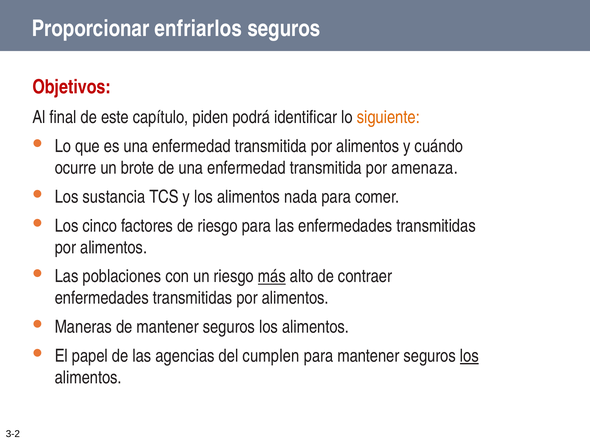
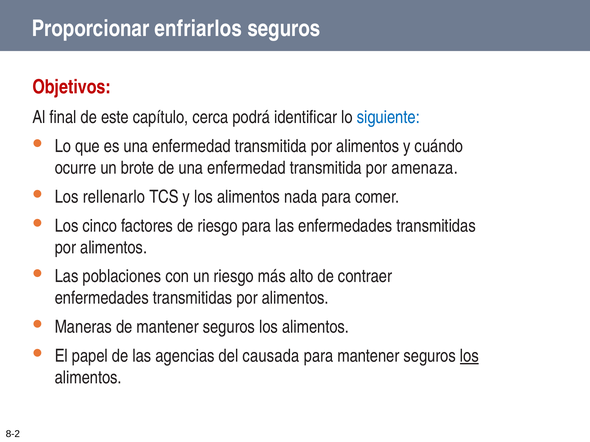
piden: piden -> cerca (210, 117)
siguiente colour: orange -> blue (388, 117)
sustancia: sustancia -> rellenarlo (114, 197)
más underline: present -> none (272, 277)
cumplen: cumplen -> causada (271, 356)
3-2: 3-2 -> 8-2 (13, 434)
